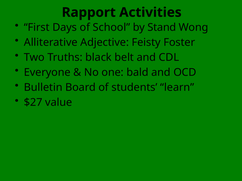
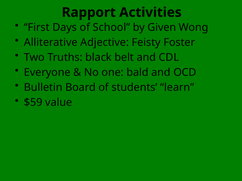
Stand: Stand -> Given (162, 27)
$27: $27 -> $59 (33, 103)
